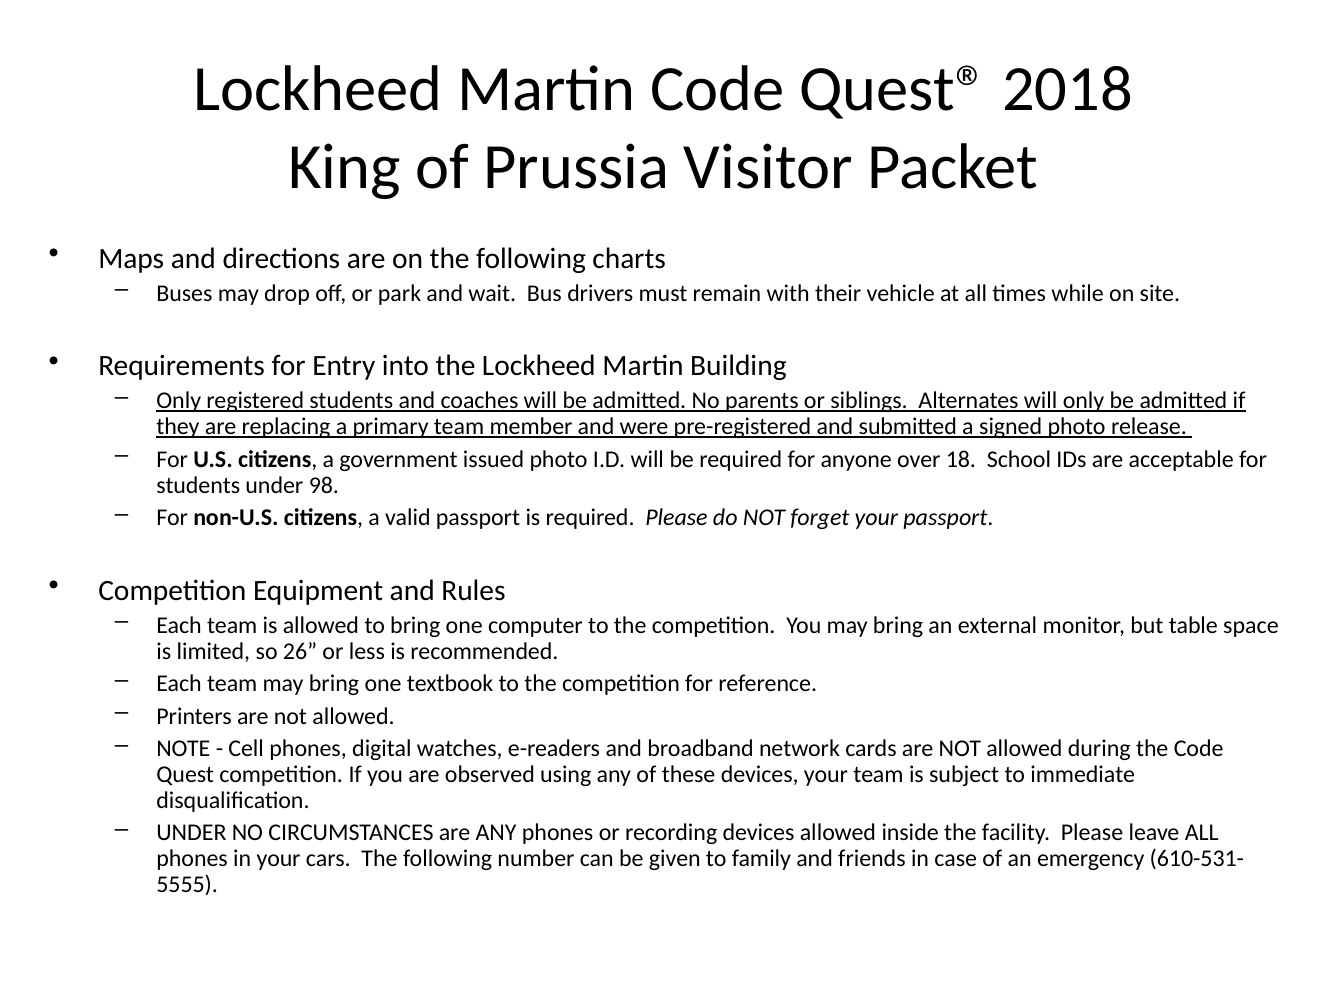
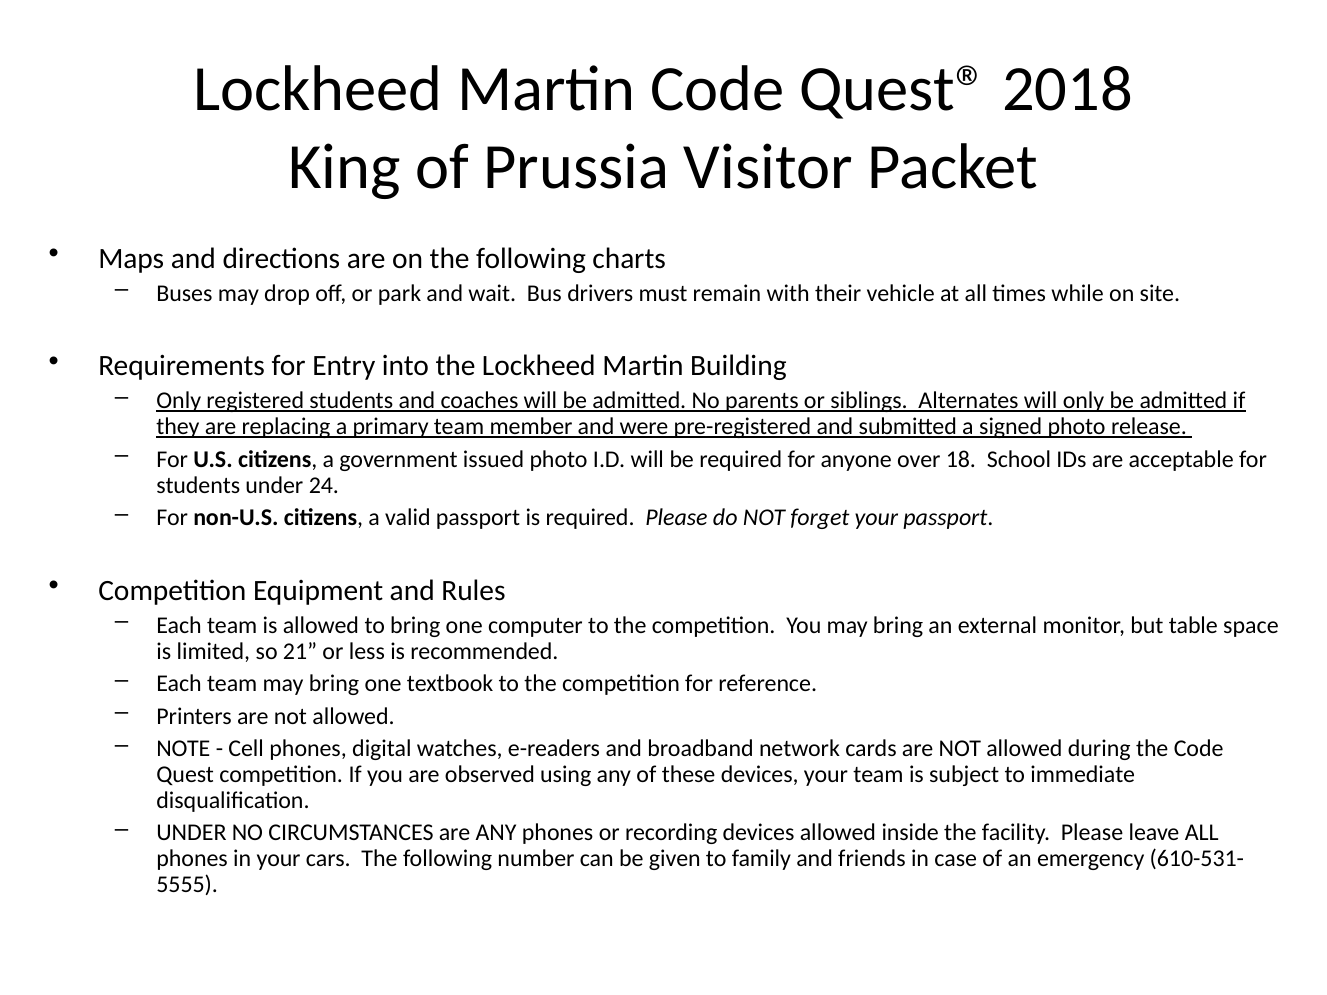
98: 98 -> 24 (324, 485)
26: 26 -> 21 (300, 651)
